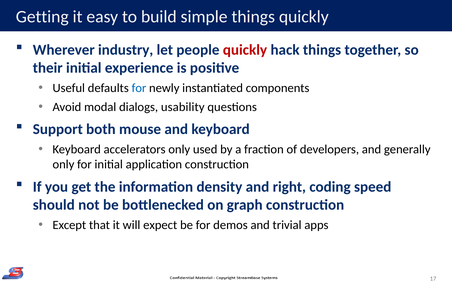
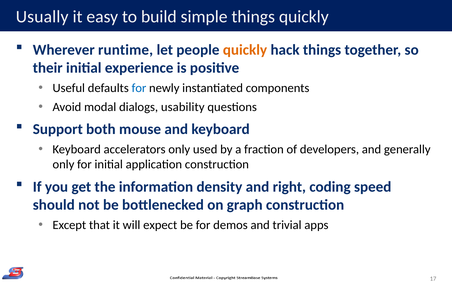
Getting: Getting -> Usually (42, 17)
industry: industry -> runtime (126, 50)
quickly colour: red -> orange (245, 50)
